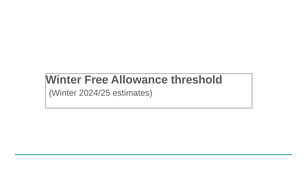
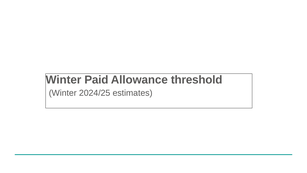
Free: Free -> Paid (96, 80)
